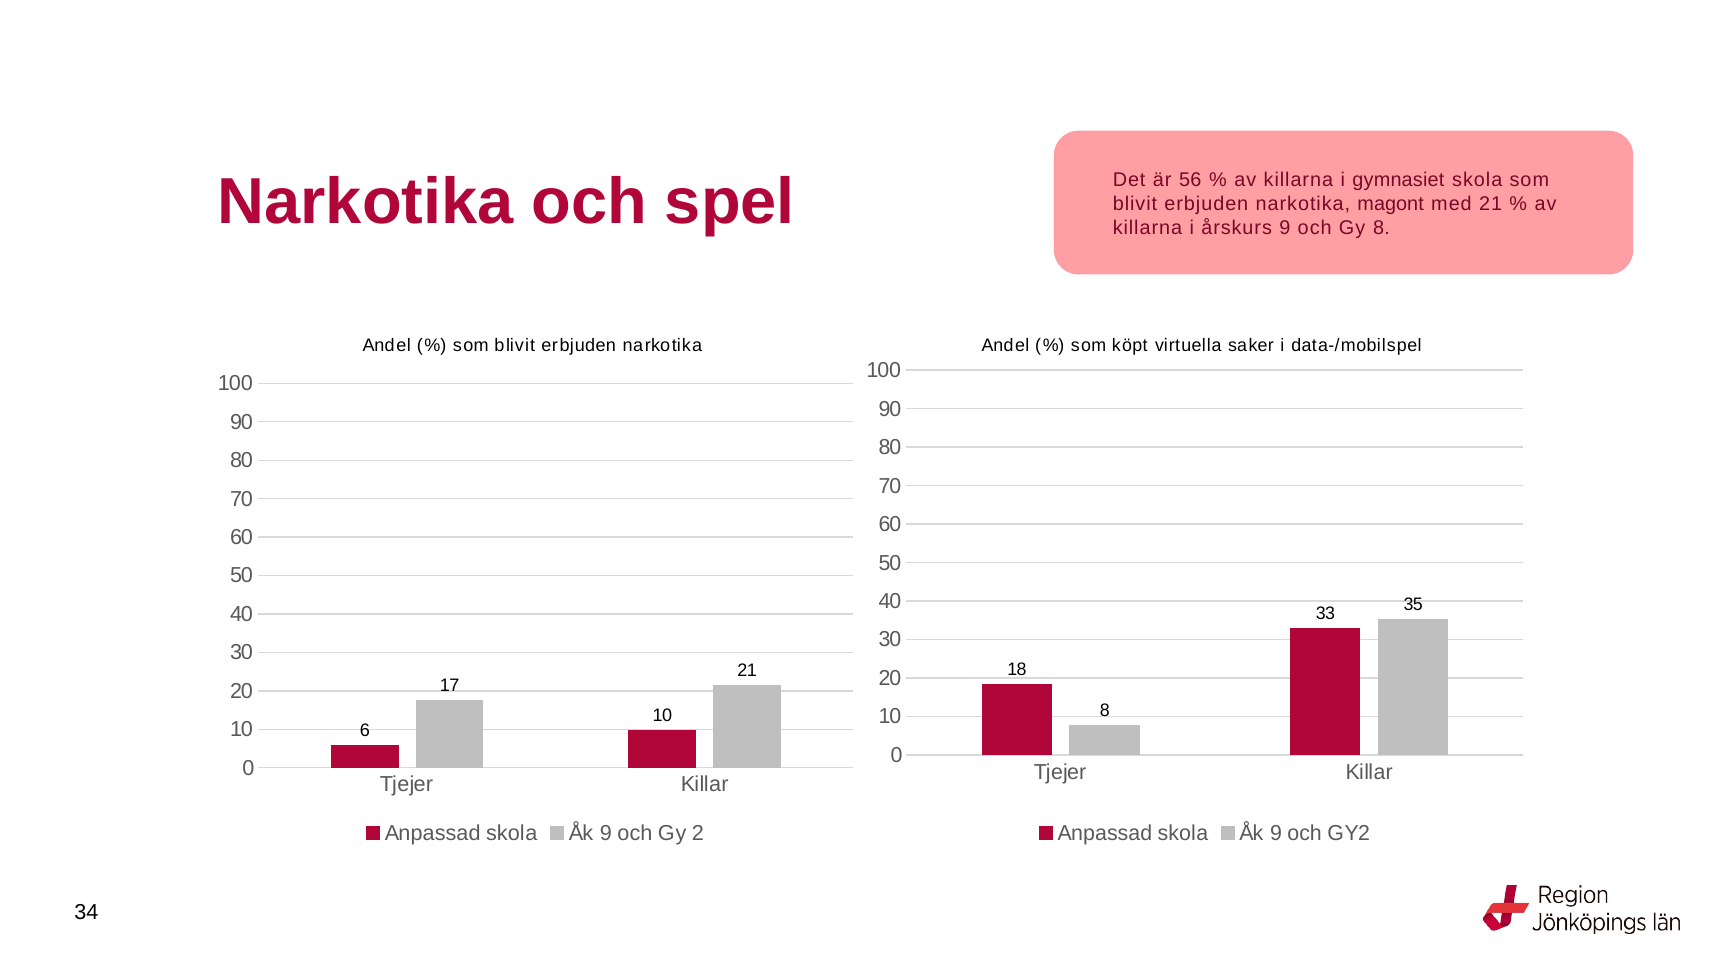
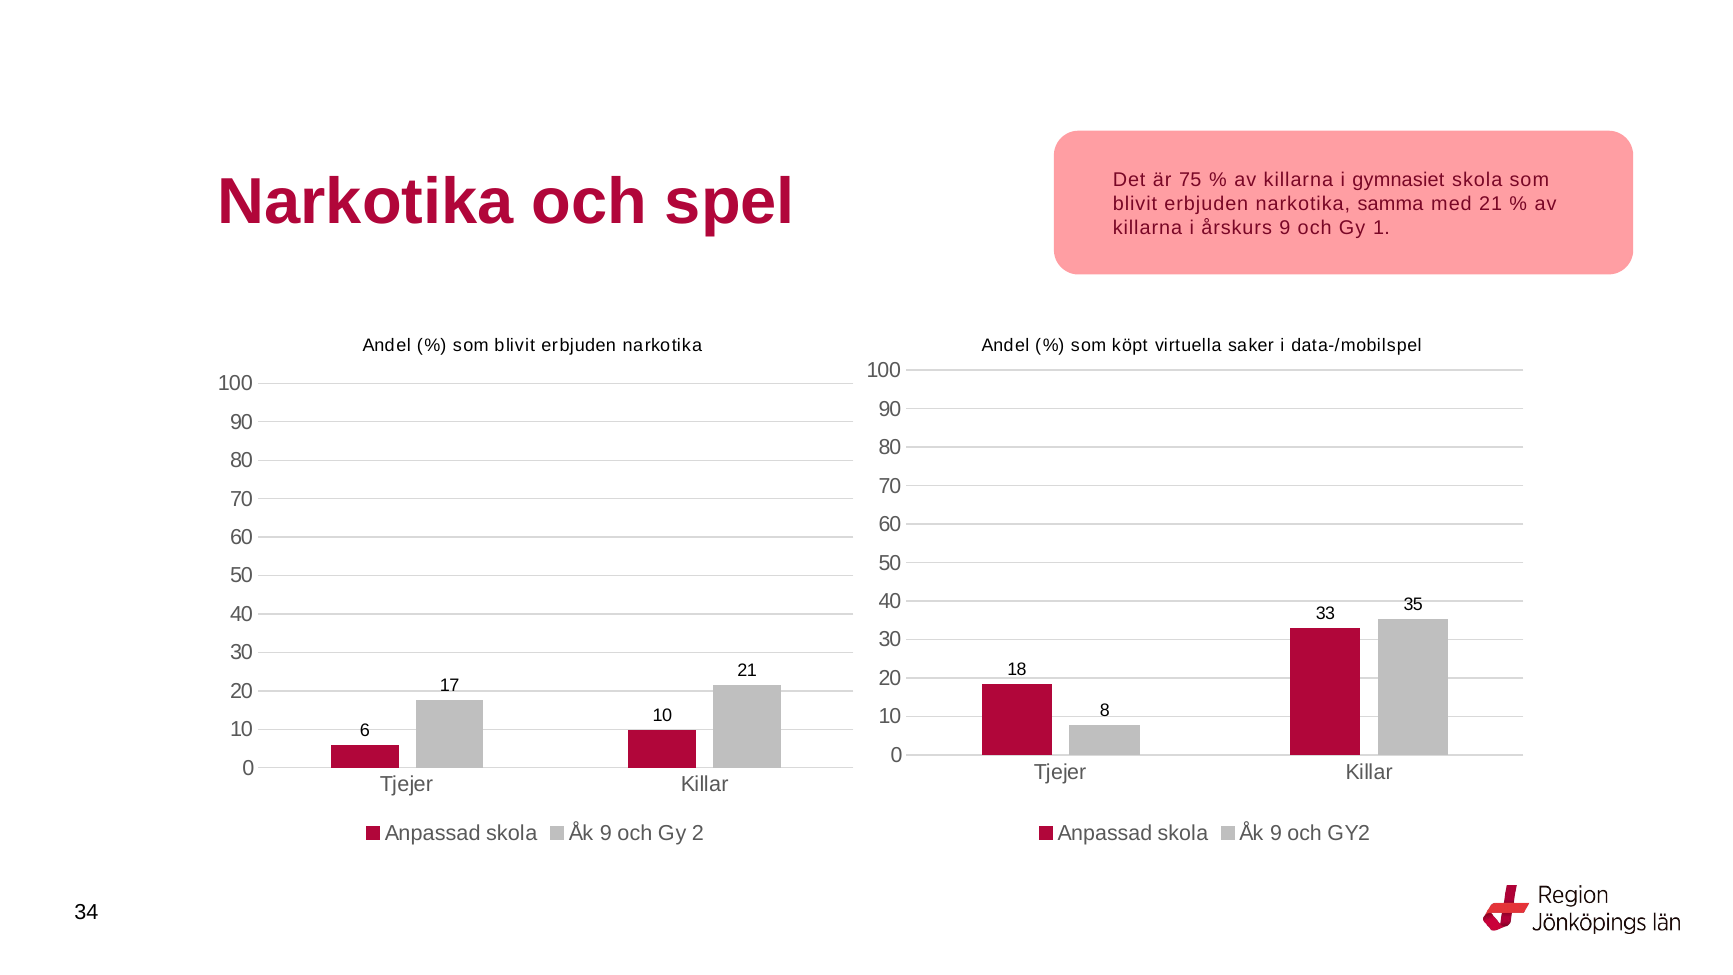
56: 56 -> 75 (1190, 180)
magont: magont -> samma (1391, 204)
Gy 8: 8 -> 1 (1381, 228)
